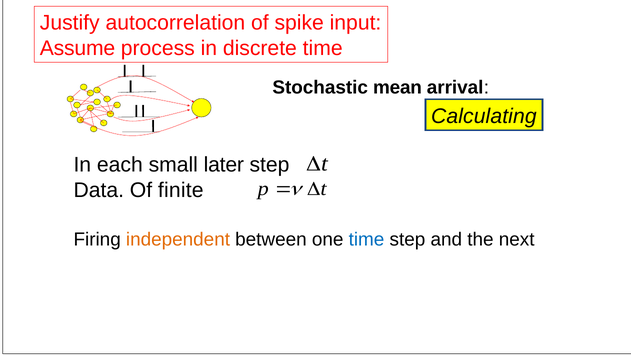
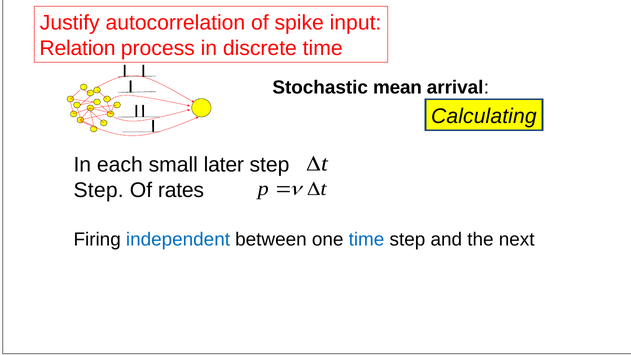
Assume: Assume -> Relation (78, 48)
Data: Data -> Step (99, 190)
finite: finite -> rates (181, 190)
independent colour: orange -> blue (178, 239)
